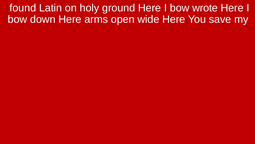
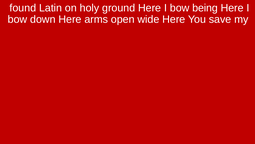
wrote: wrote -> being (205, 8)
